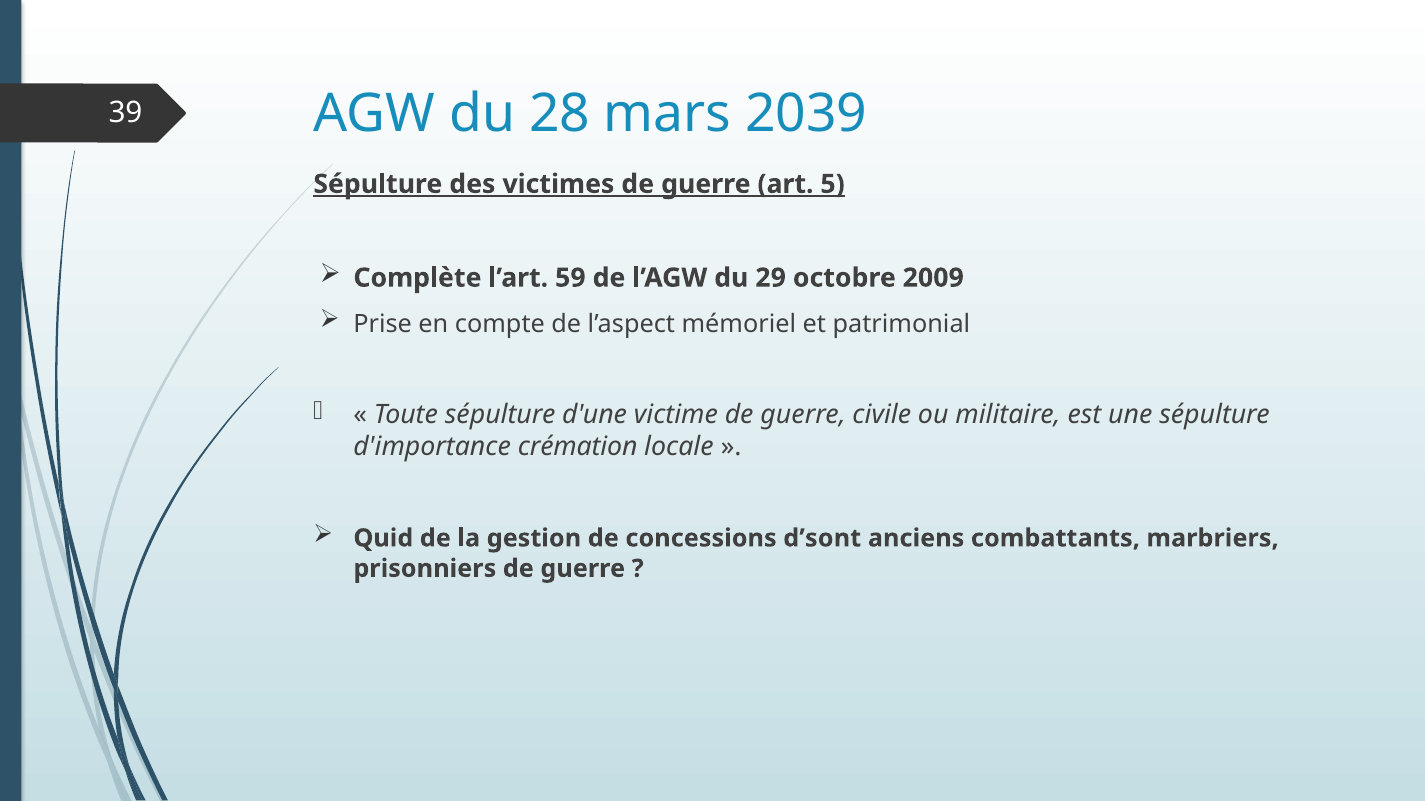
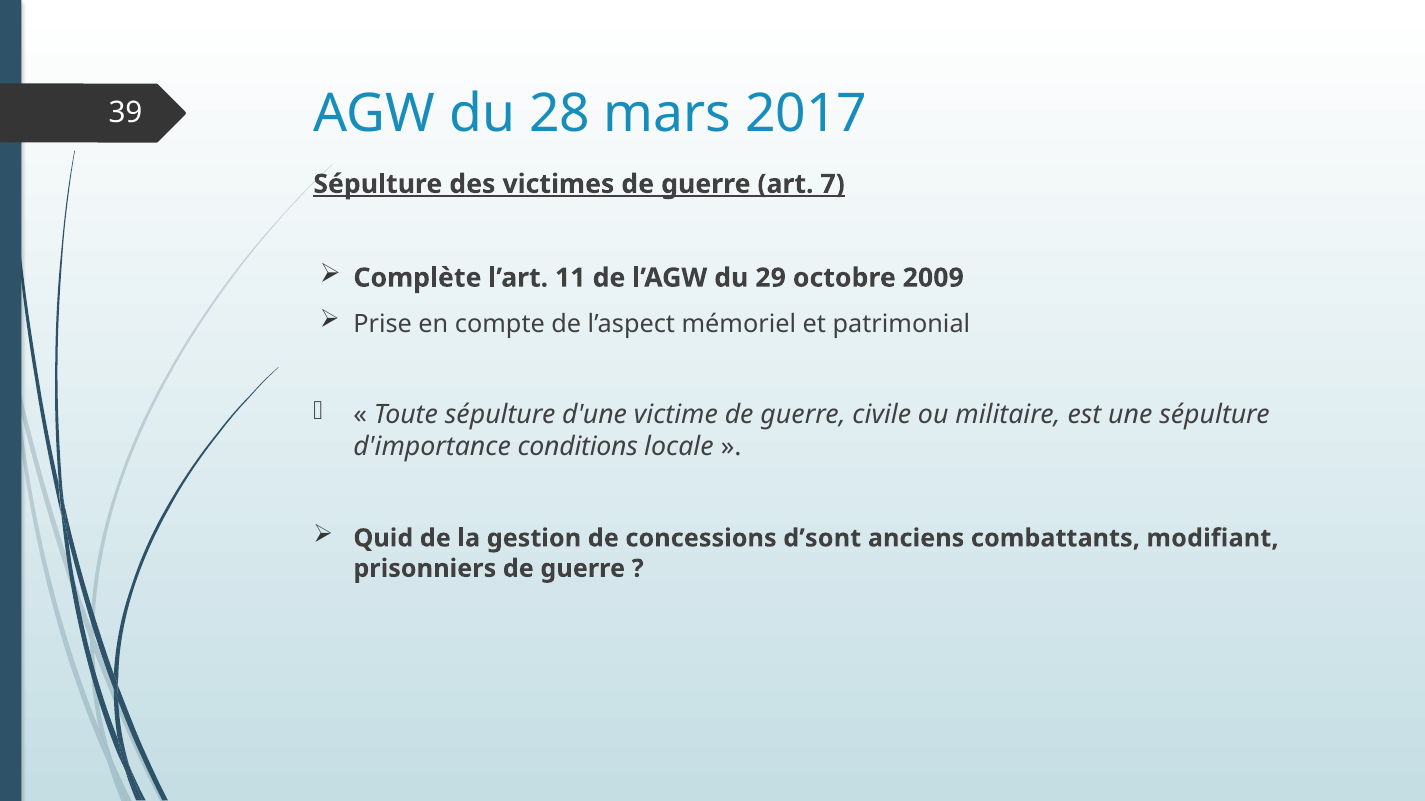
2039: 2039 -> 2017 (806, 114)
5: 5 -> 7 (833, 184)
59: 59 -> 11 (570, 278)
crémation: crémation -> conditions (578, 447)
marbriers: marbriers -> modifiant (1212, 539)
